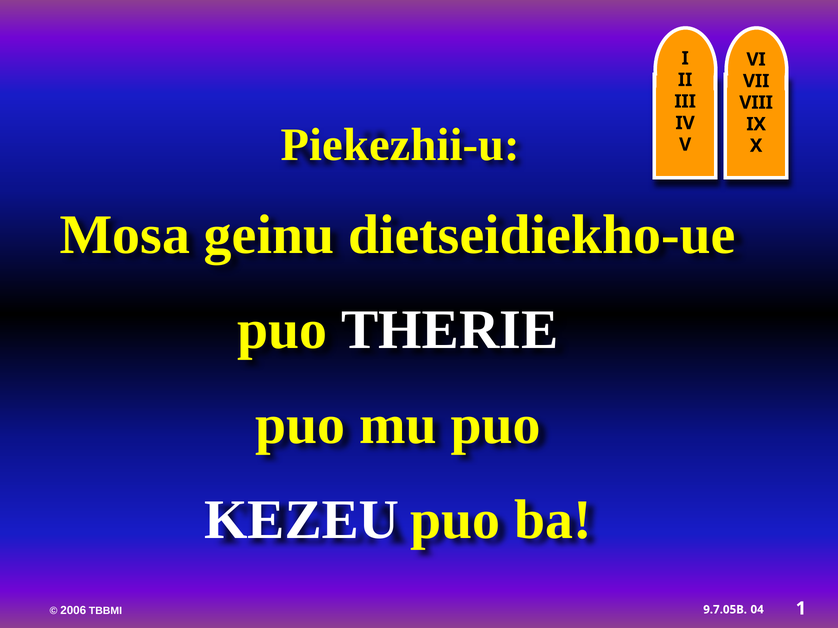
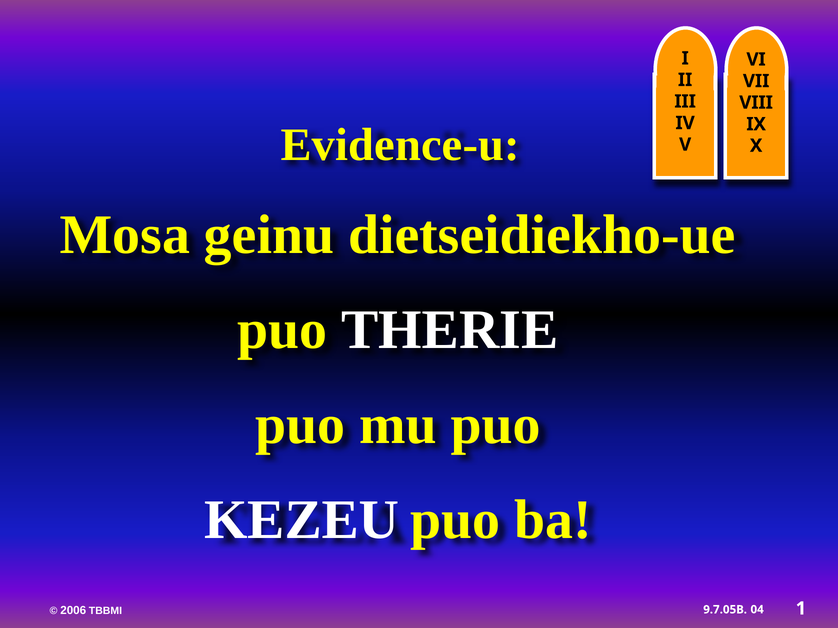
Piekezhii-u: Piekezhii-u -> Evidence-u (400, 145)
